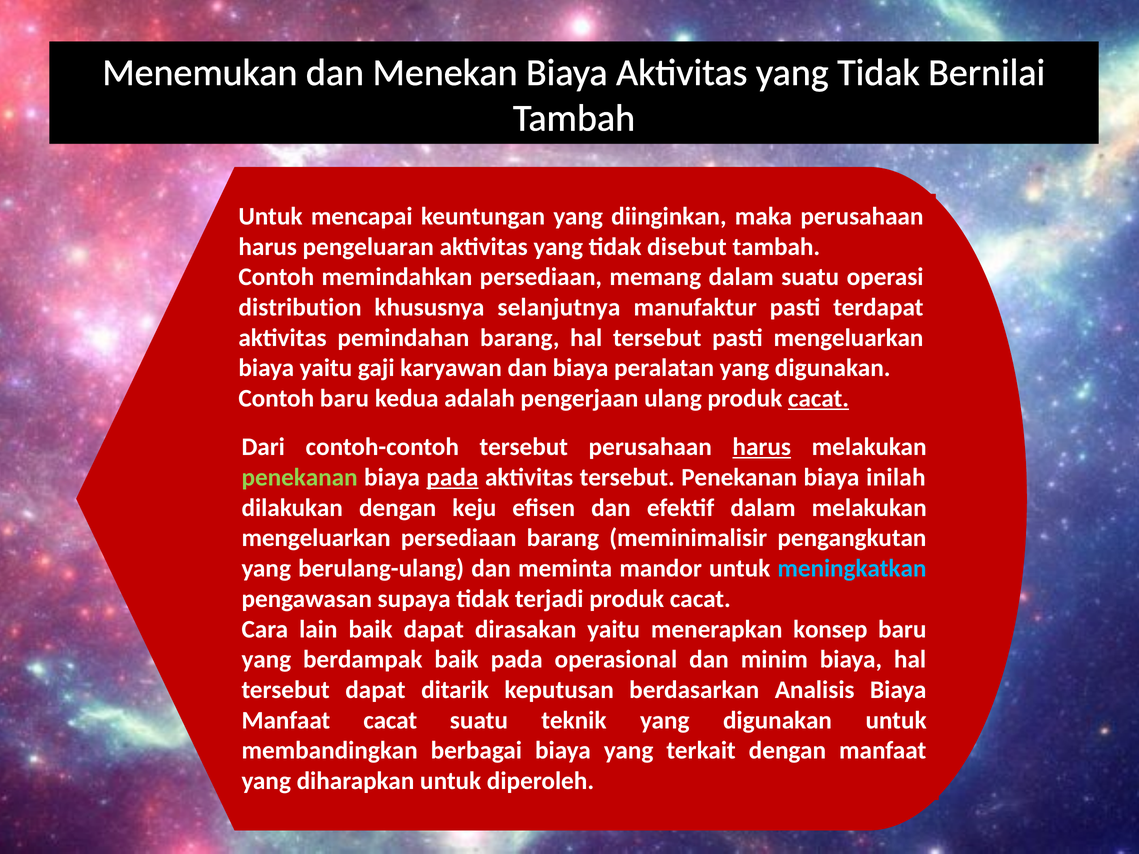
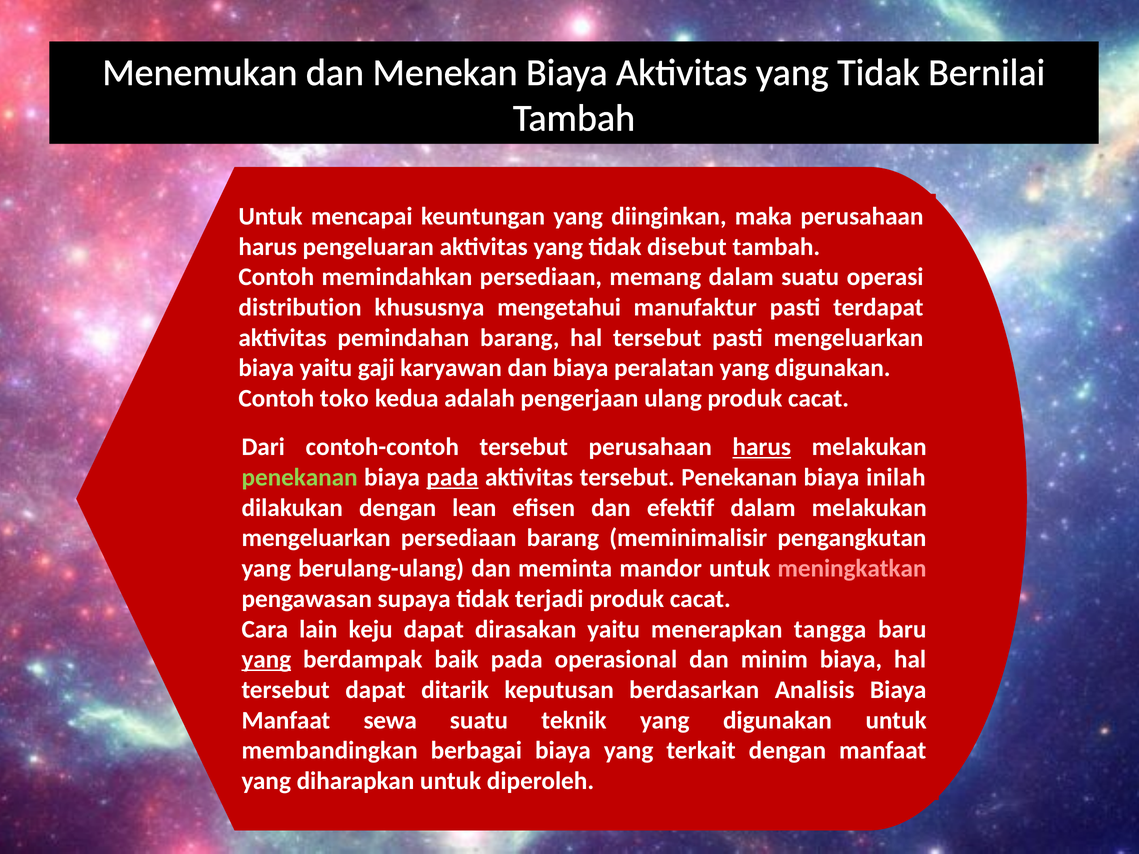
selanjutnya: selanjutnya -> mengetahui (559, 308)
Contoh baru: baru -> toko (344, 399)
cacat underline: present -> none (818, 399)
keju: keju -> lean (474, 508)
meningkatkan colour: light blue -> pink (852, 569)
lain baik: baik -> keju (371, 629)
konsep: konsep -> tangga (830, 629)
yang underline: none -> present (266, 660)
Manfaat cacat: cacat -> sewa (390, 720)
